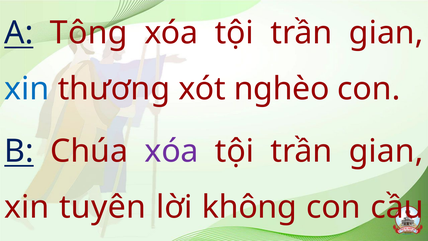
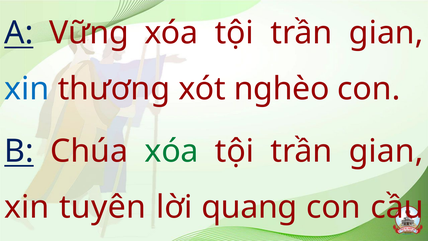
Tông: Tông -> Vững (89, 33)
xóa colour: purple -> green (172, 151)
không: không -> quang (249, 207)
